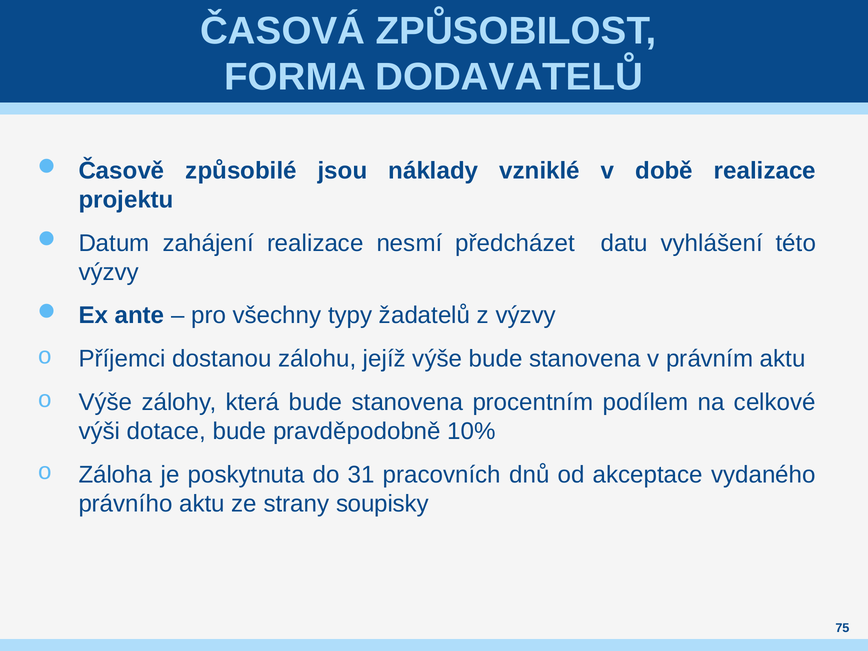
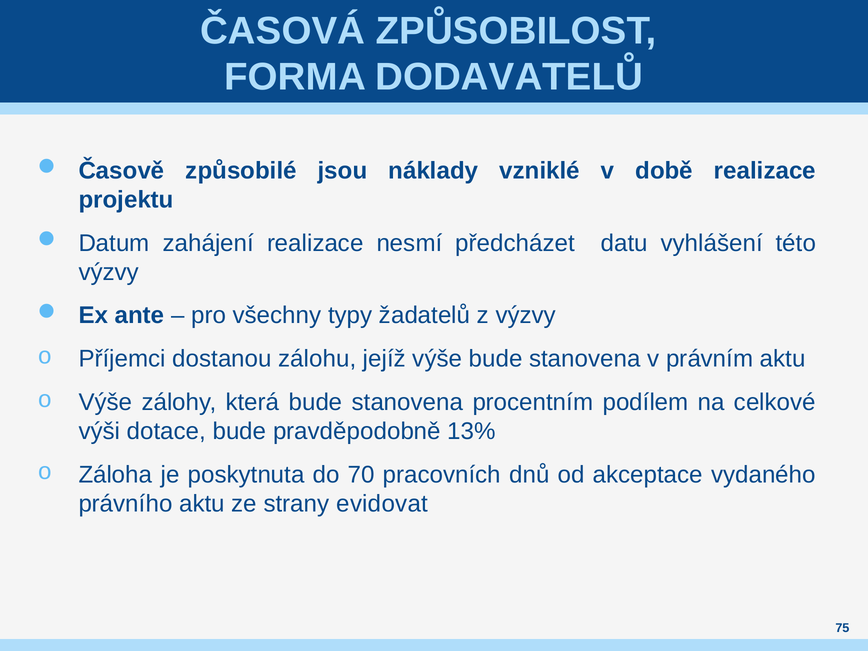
10%: 10% -> 13% (472, 431)
31: 31 -> 70 (361, 475)
soupisky: soupisky -> evidovat (382, 504)
